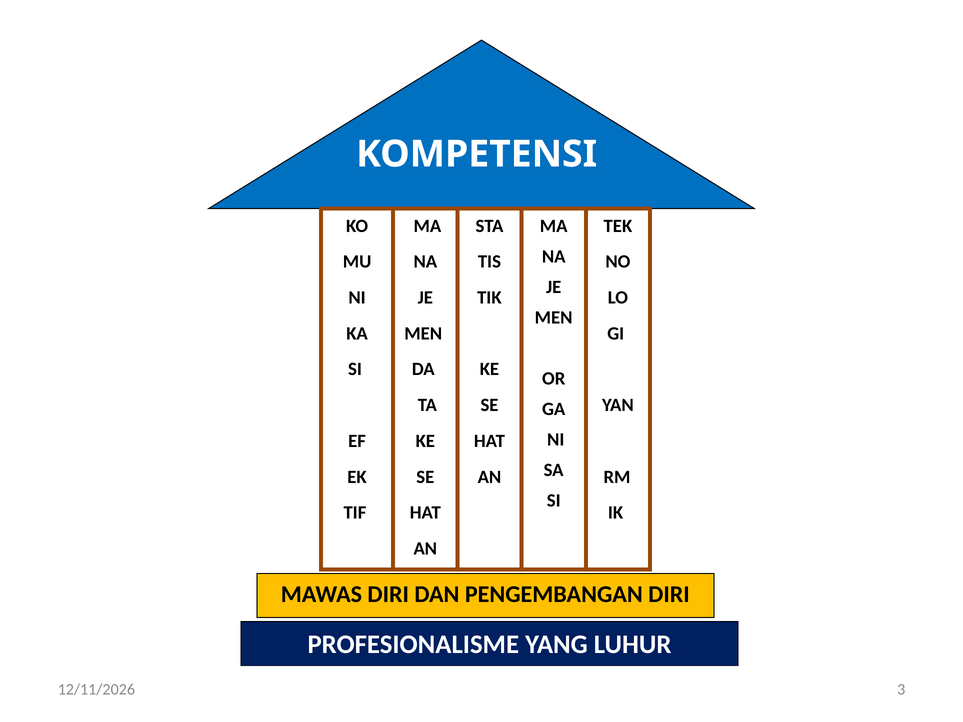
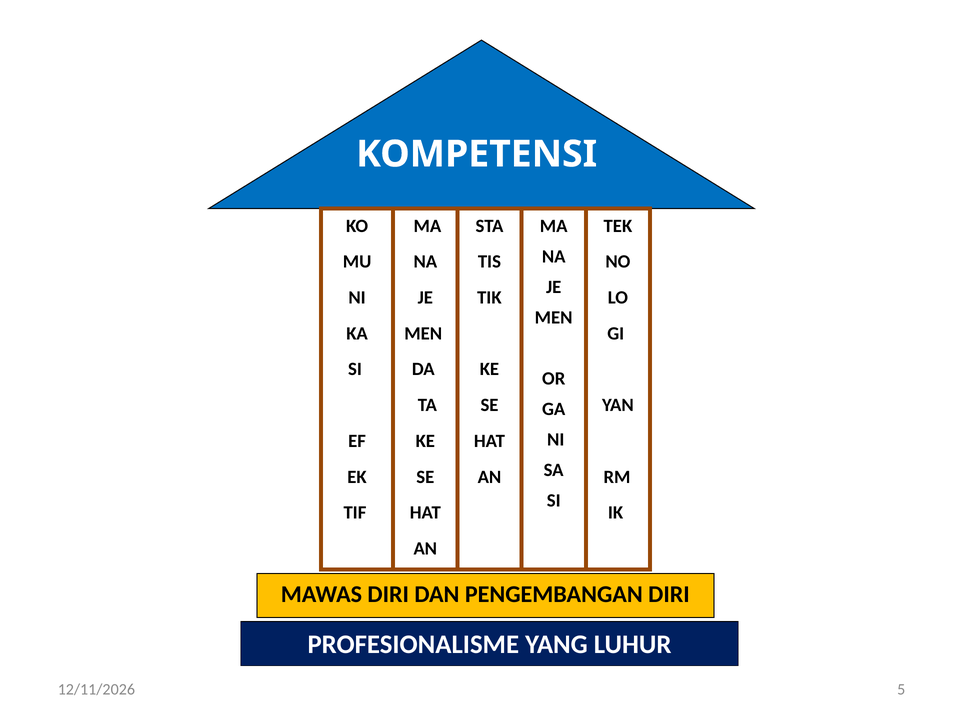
3: 3 -> 5 (901, 690)
